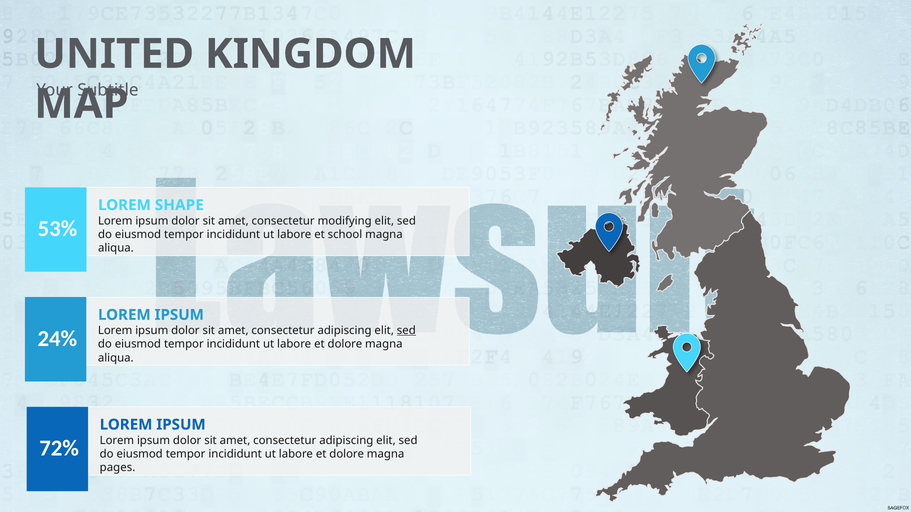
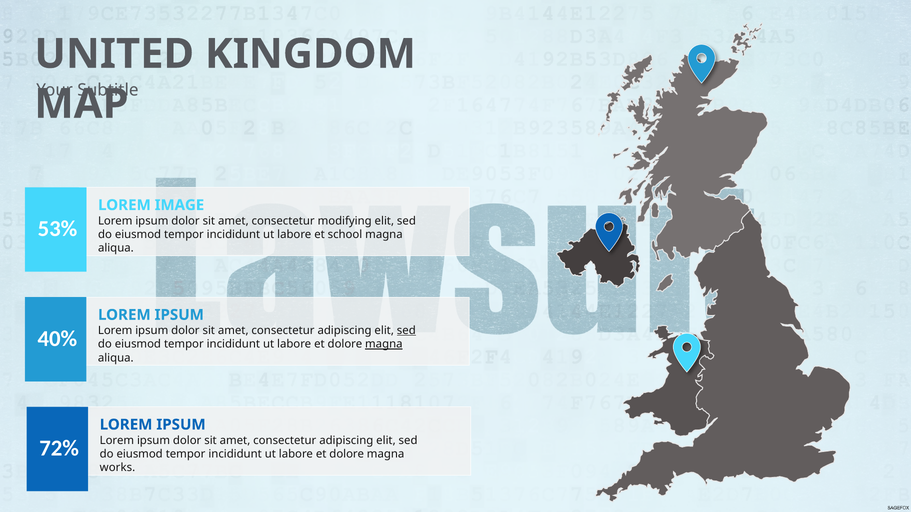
SHAPE: SHAPE -> IMAGE (179, 205)
24%: 24% -> 40% (57, 339)
magna underline: none -> present (384, 344)
pages: pages -> works (118, 468)
